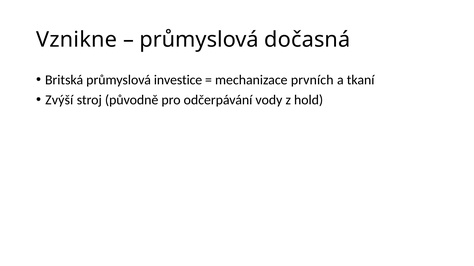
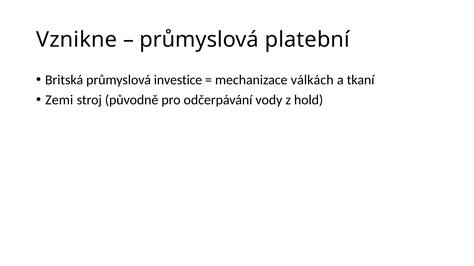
dočasná: dočasná -> platební (307, 40)
prvních: prvních -> válkách (312, 80)
Zvýší: Zvýší -> Zemi (59, 100)
